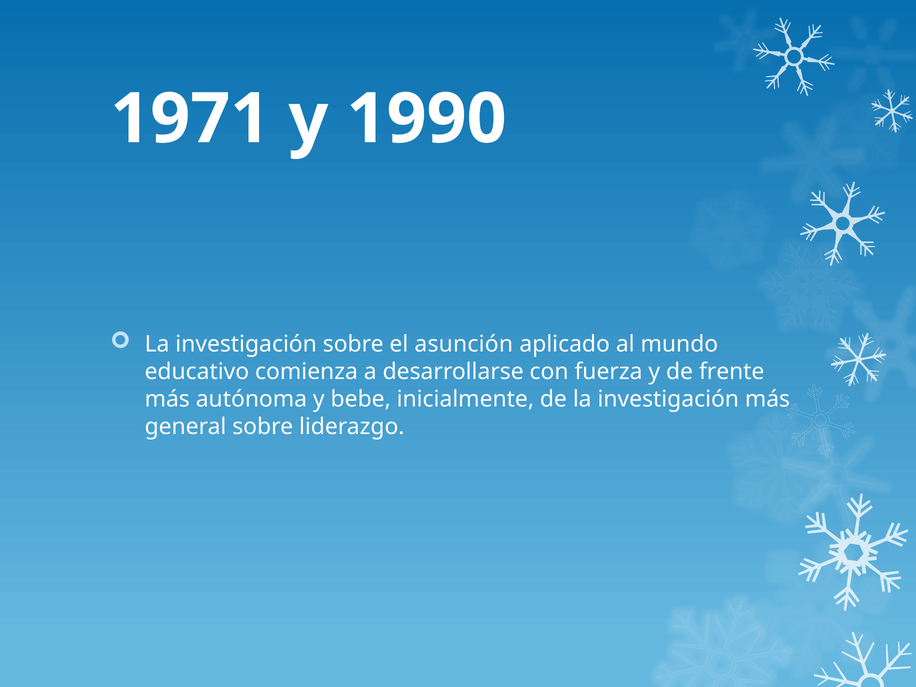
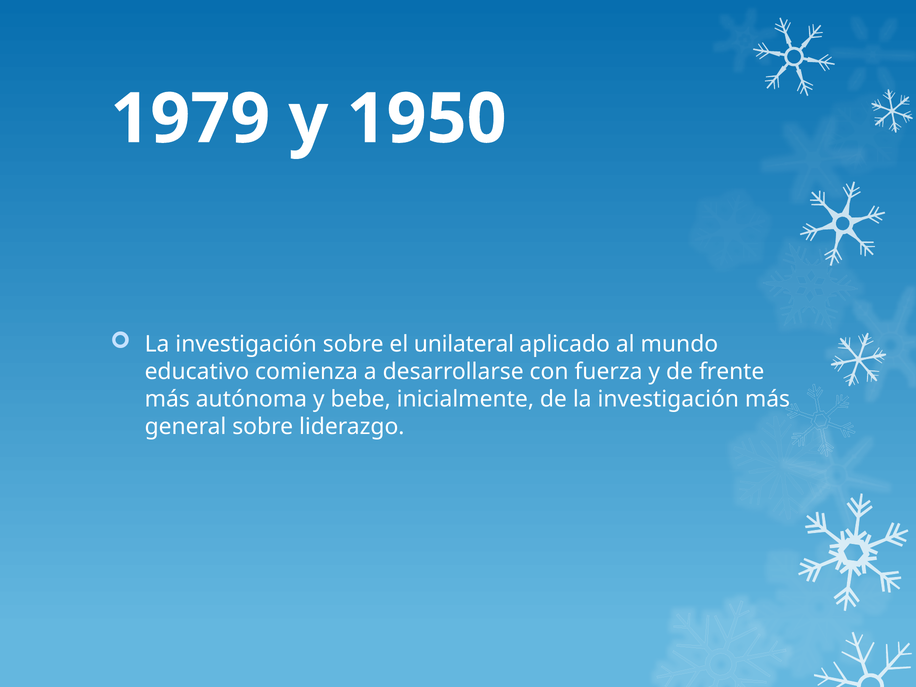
1971: 1971 -> 1979 (190, 119)
1990: 1990 -> 1950 (427, 119)
asunción: asunción -> unilateral (464, 344)
